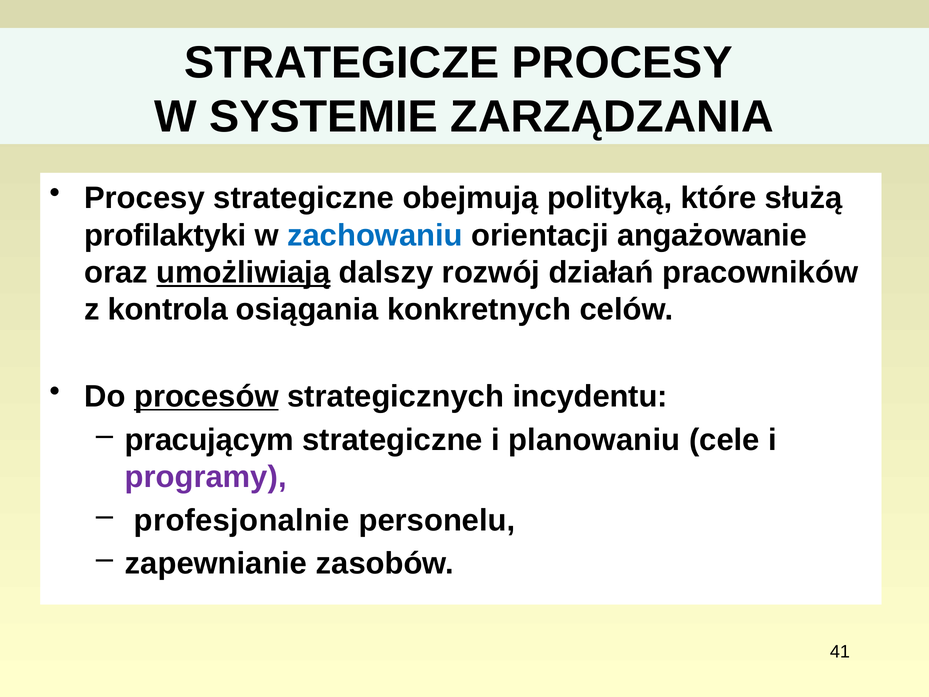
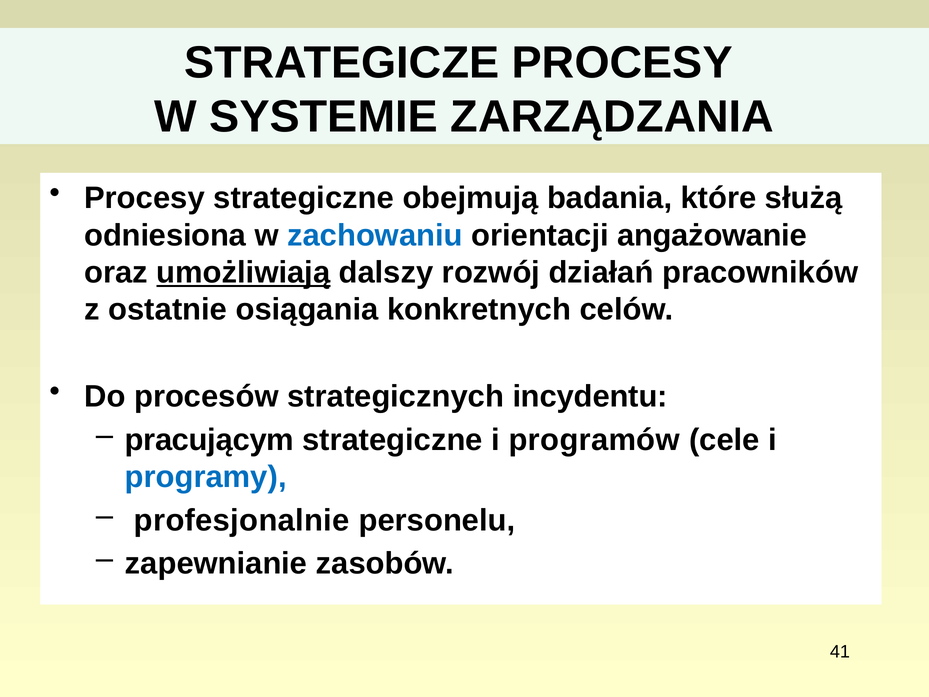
polityką: polityką -> badania (610, 198)
profilaktyki: profilaktyki -> odniesiona (165, 235)
kontrola: kontrola -> ostatnie (168, 310)
procesów underline: present -> none (206, 396)
planowaniu: planowaniu -> programów (594, 440)
programy colour: purple -> blue (206, 477)
